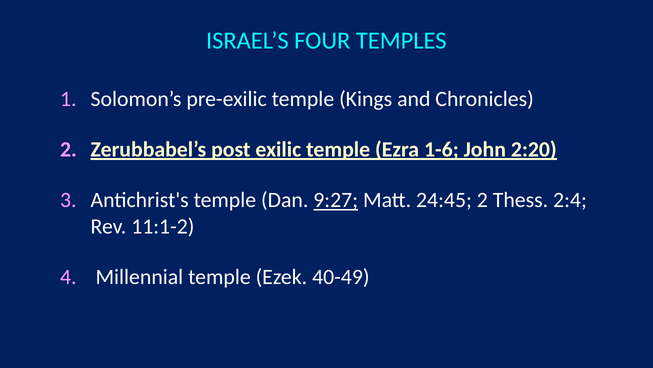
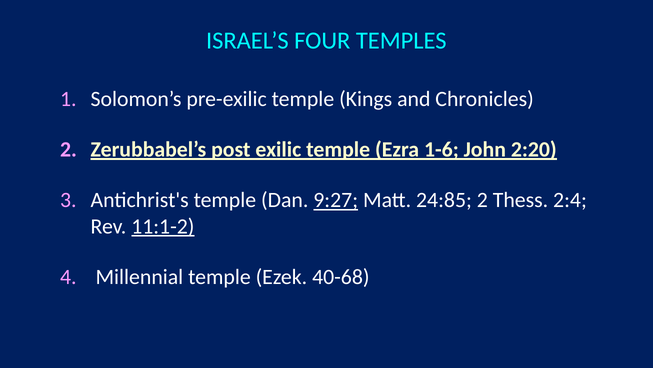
24:45: 24:45 -> 24:85 (444, 200)
11:1-2 underline: none -> present (163, 226)
40-49: 40-49 -> 40-68 (341, 277)
